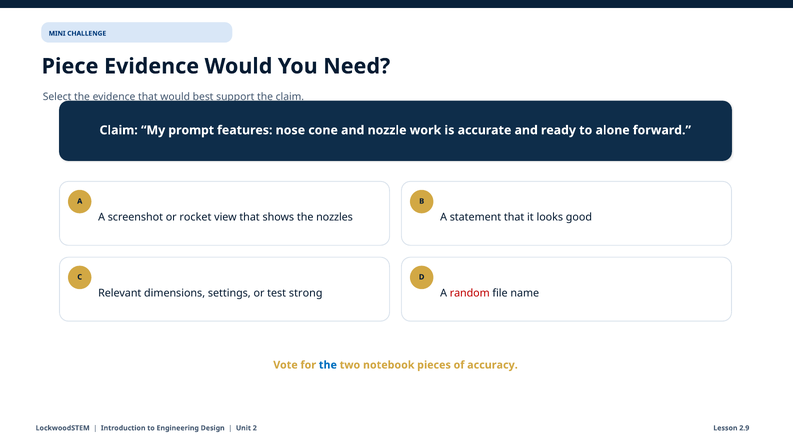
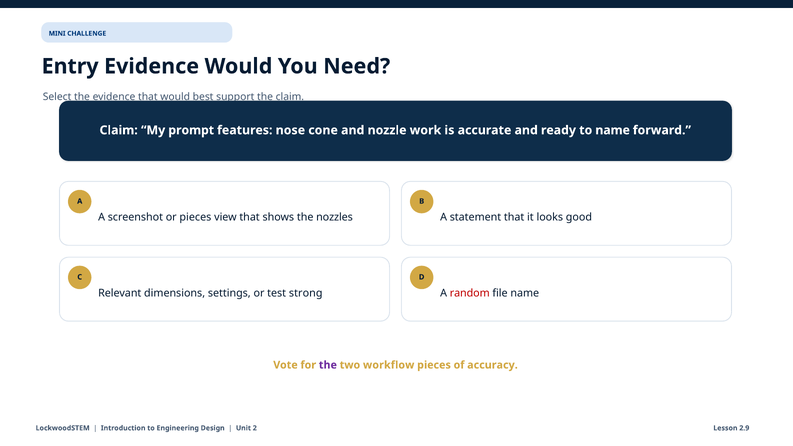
Piece: Piece -> Entry (70, 66)
to alone: alone -> name (613, 130)
or rocket: rocket -> pieces (195, 217)
the colour: blue -> purple (328, 365)
notebook: notebook -> workflow (389, 365)
